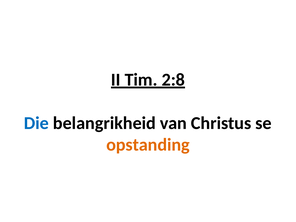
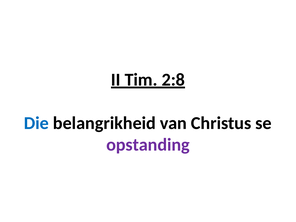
opstanding colour: orange -> purple (148, 145)
